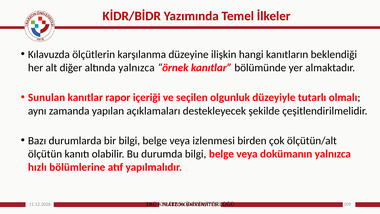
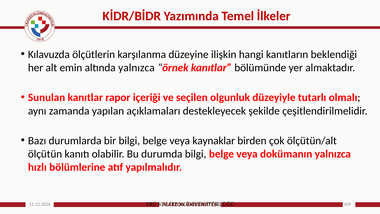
diğer: diğer -> emin (71, 68)
izlenmesi: izlenmesi -> kaynaklar (214, 141)
